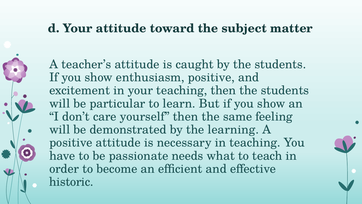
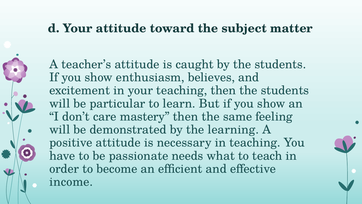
enthusiasm positive: positive -> believes (211, 77)
yourself: yourself -> mastery (145, 116)
historic: historic -> income (71, 182)
